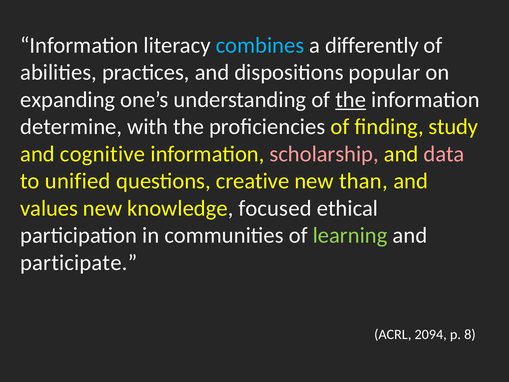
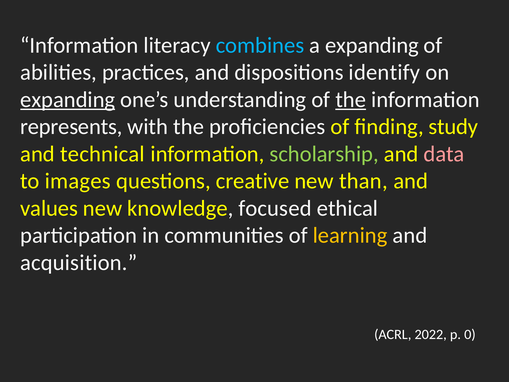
a differently: differently -> expanding (372, 45)
popular: popular -> identify (384, 72)
expanding underline: none -> present (68, 100)
determine: determine -> represents (71, 127)
cognitive: cognitive -> technical (103, 154)
scholarship colour: pink -> light green (324, 154)
unified: unified -> images (78, 181)
learning colour: light green -> yellow (350, 235)
participate: participate -> acquisition (79, 262)
2094: 2094 -> 2022 (431, 334)
8: 8 -> 0 (470, 334)
